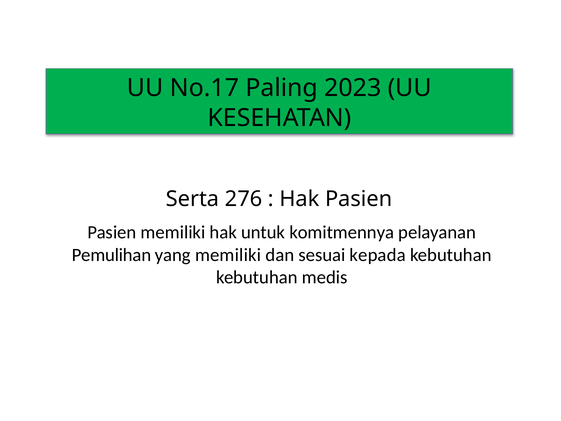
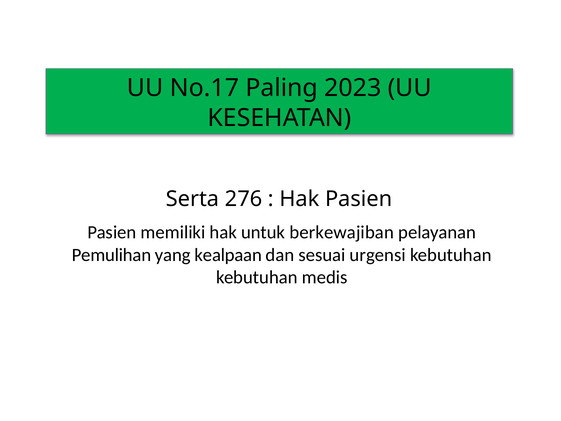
komitmennya: komitmennya -> berkewajiban (342, 232)
yang memiliki: memiliki -> kealpaan (228, 255)
kepada: kepada -> urgensi (378, 255)
